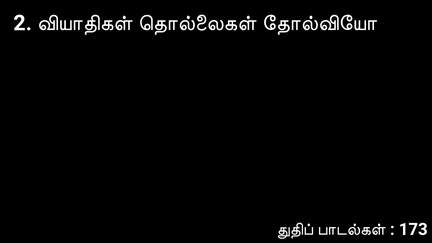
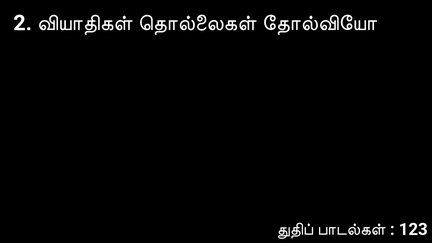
173: 173 -> 123 (413, 229)
